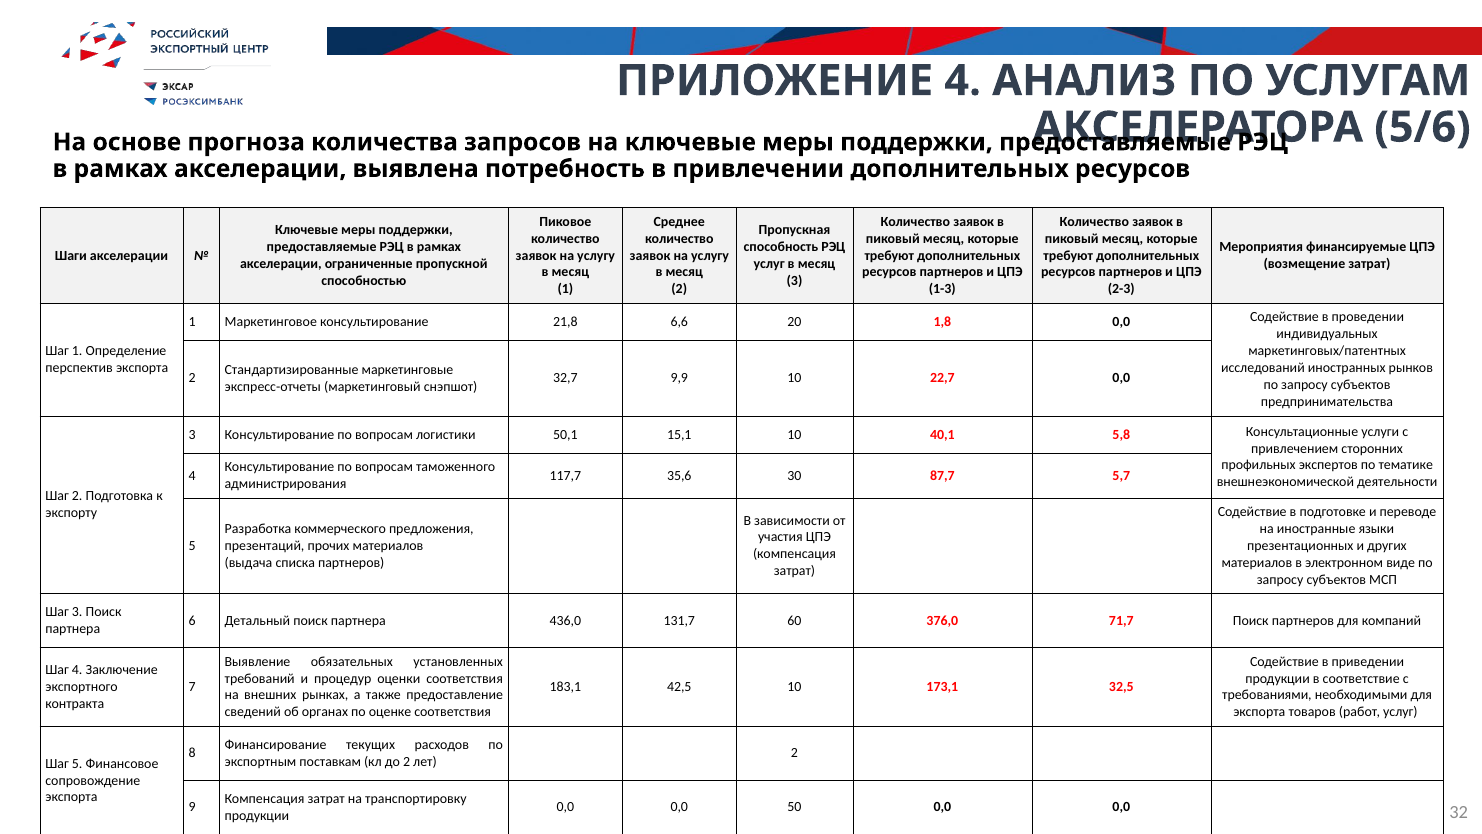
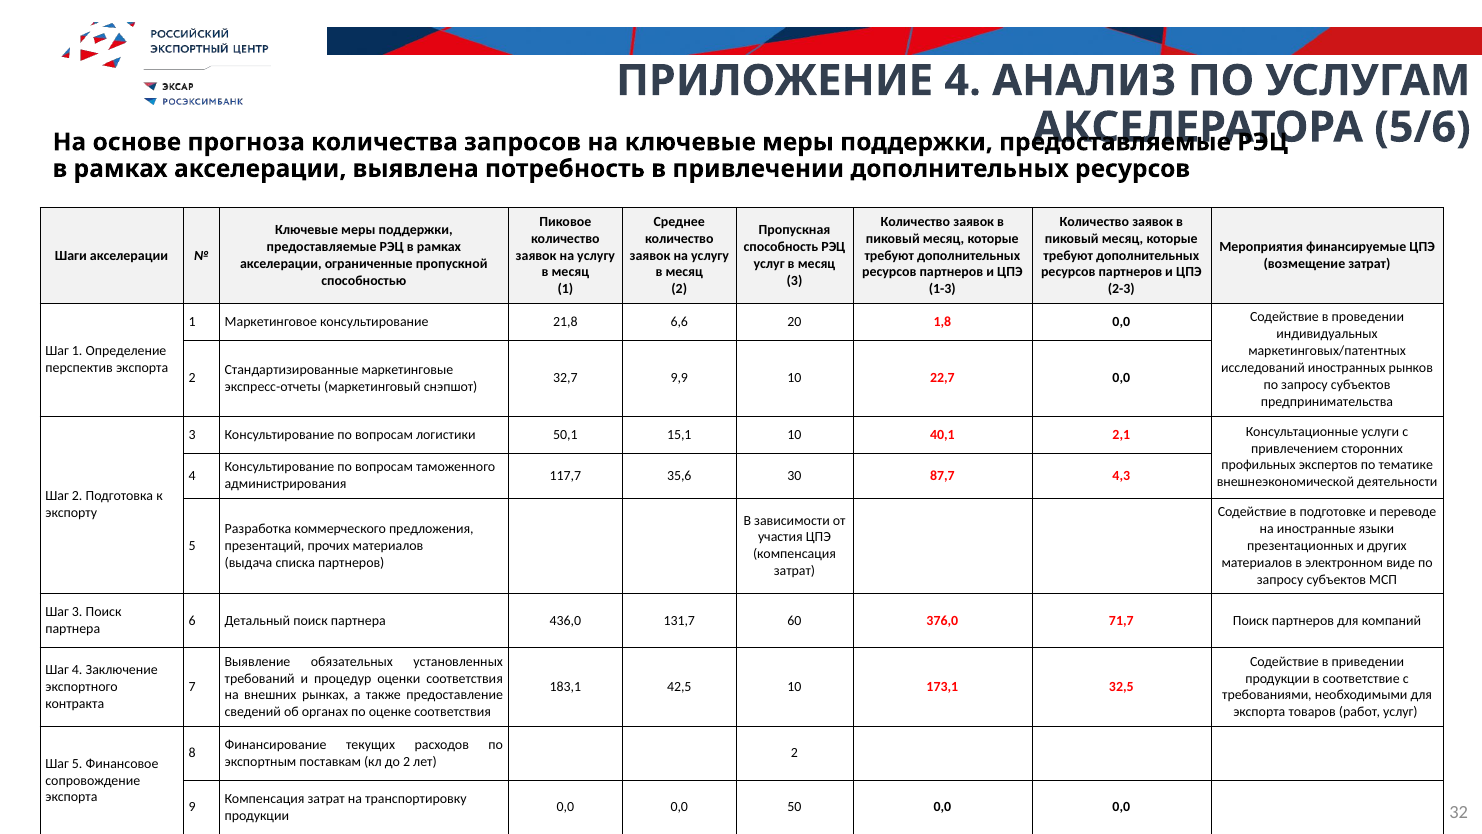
5,8: 5,8 -> 2,1 (1121, 434)
5,7: 5,7 -> 4,3 (1121, 475)
